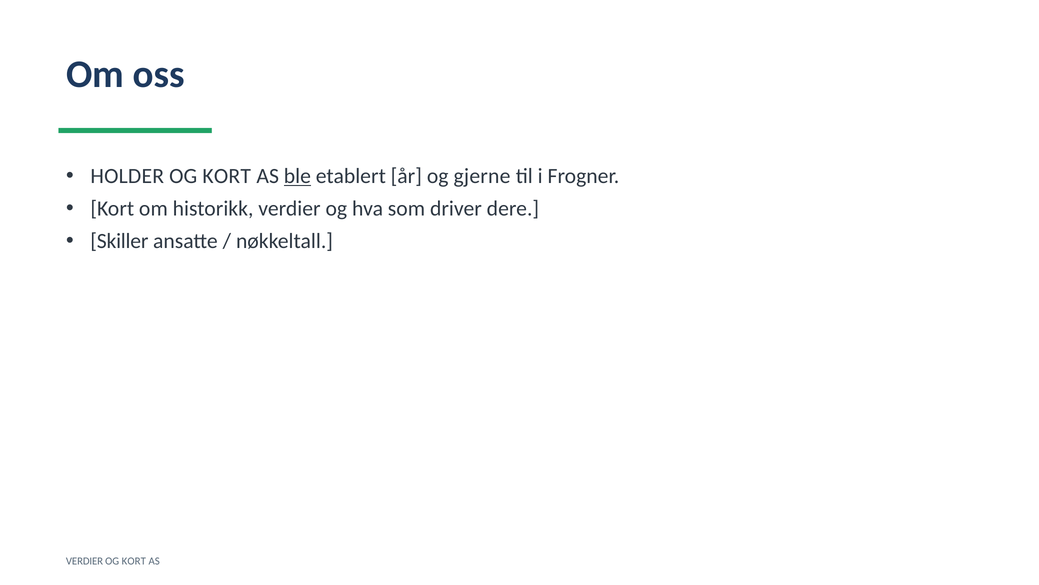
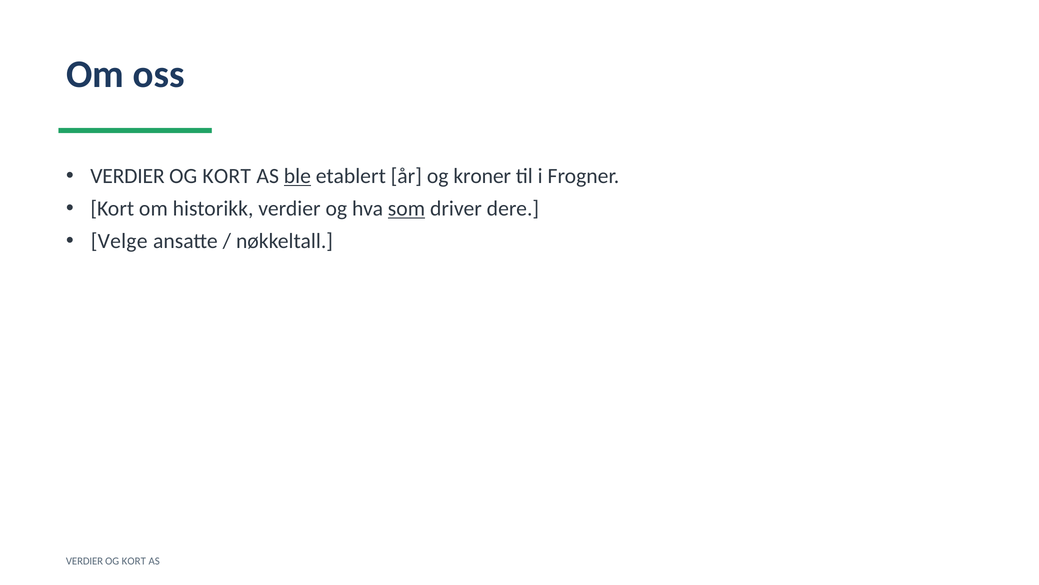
HOLDER: HOLDER -> VERDIER (127, 176)
gjerne: gjerne -> kroner (482, 176)
som underline: none -> present (406, 208)
Skiller: Skiller -> Velge (119, 241)
